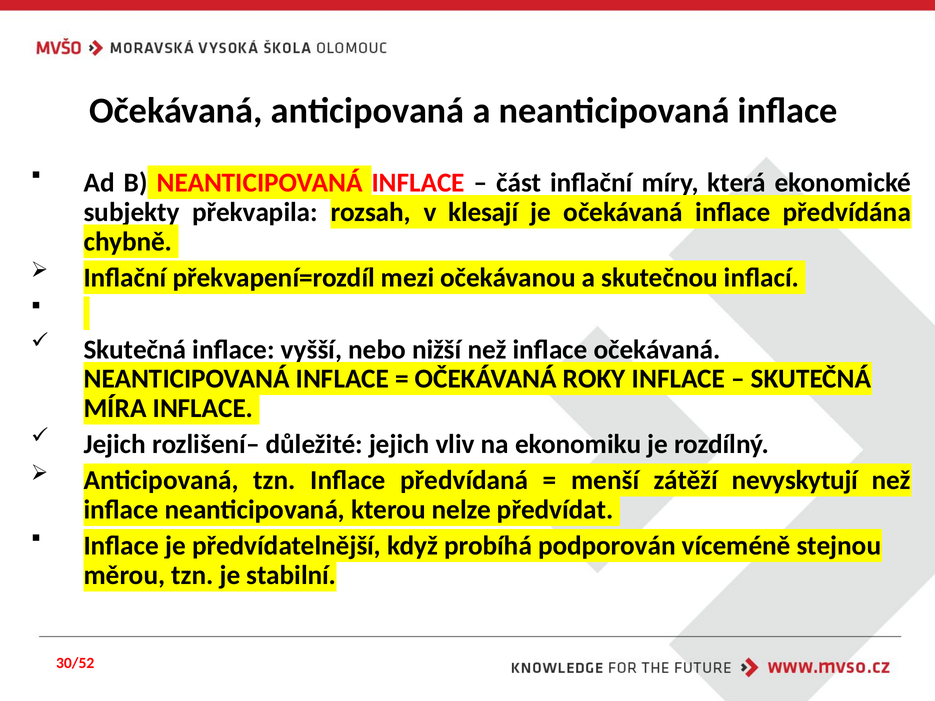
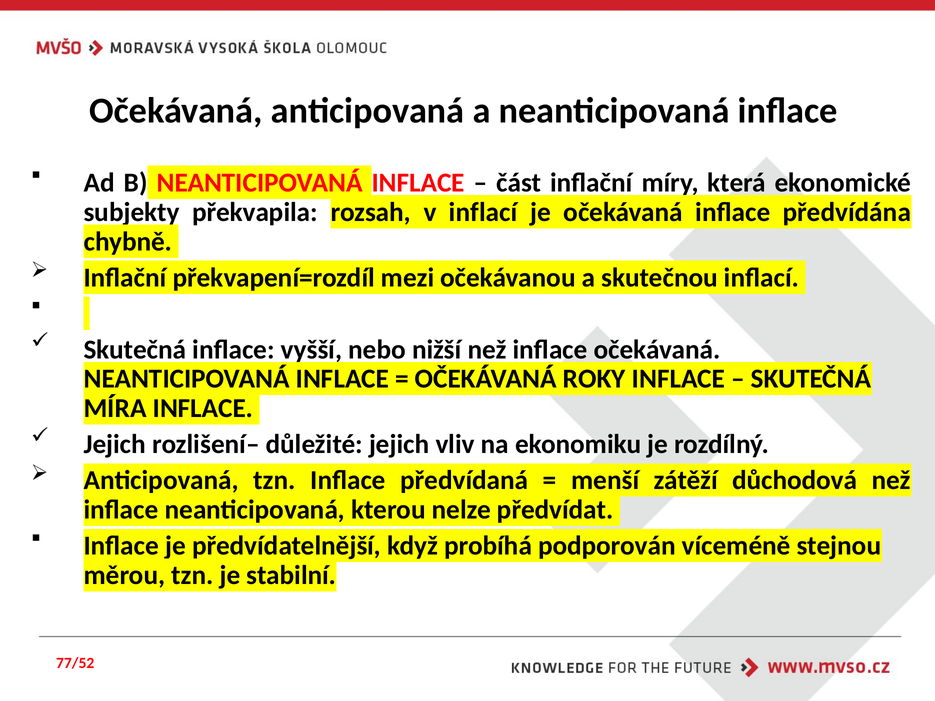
v klesají: klesají -> inflací (483, 212)
nevyskytují: nevyskytují -> důchodová (795, 481)
30/52: 30/52 -> 77/52 (75, 663)
